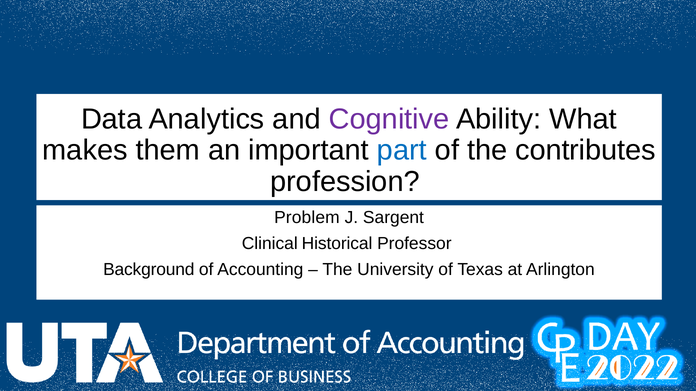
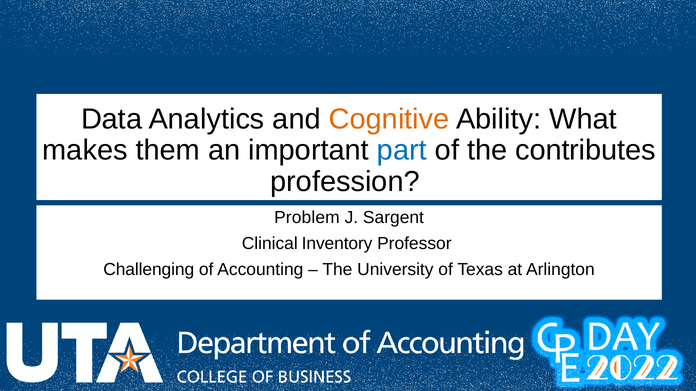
Cognitive colour: purple -> orange (389, 119)
Historical: Historical -> Inventory (337, 244)
Background: Background -> Challenging (149, 270)
